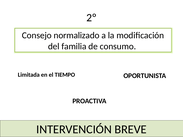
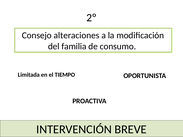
normalizado: normalizado -> alteraciones (77, 35)
